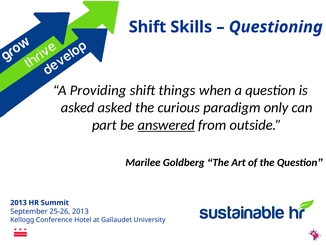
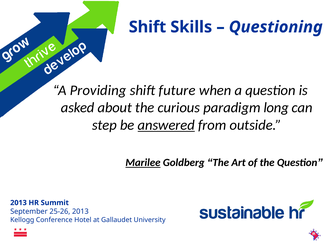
things: things -> future (177, 90)
asked asked: asked -> about (115, 107)
only: only -> long (276, 107)
part: part -> step (104, 125)
Marilee underline: none -> present (143, 162)
